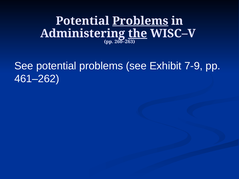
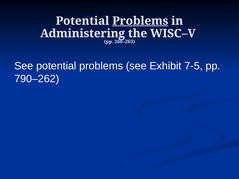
the underline: present -> none (138, 33)
7-9: 7-9 -> 7-5 (194, 66)
461–262: 461–262 -> 790–262 (37, 79)
